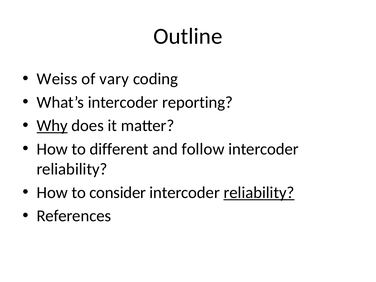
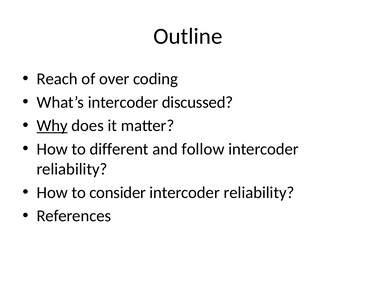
Weiss: Weiss -> Reach (57, 79)
vary: vary -> over (114, 79)
reporting: reporting -> discussed (198, 102)
reliability underline: present -> none (259, 193)
